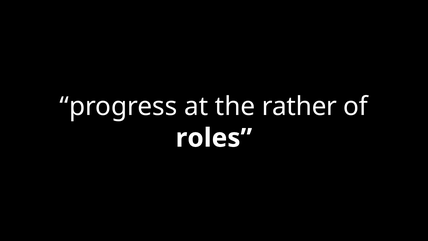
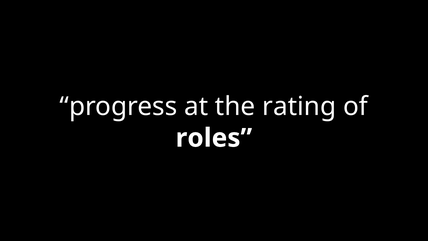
rather: rather -> rating (299, 106)
